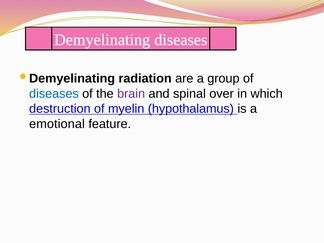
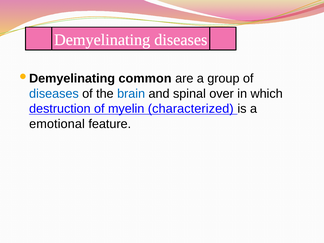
radiation: radiation -> common (145, 79)
brain colour: purple -> blue (131, 94)
hypothalamus: hypothalamus -> characterized (191, 109)
